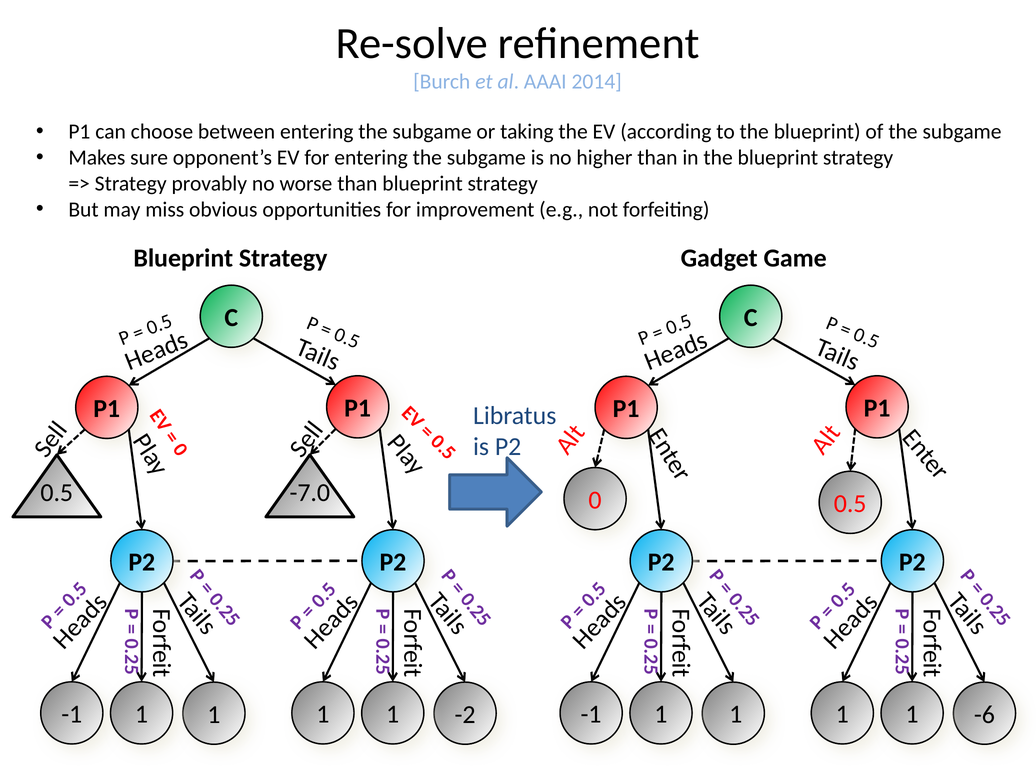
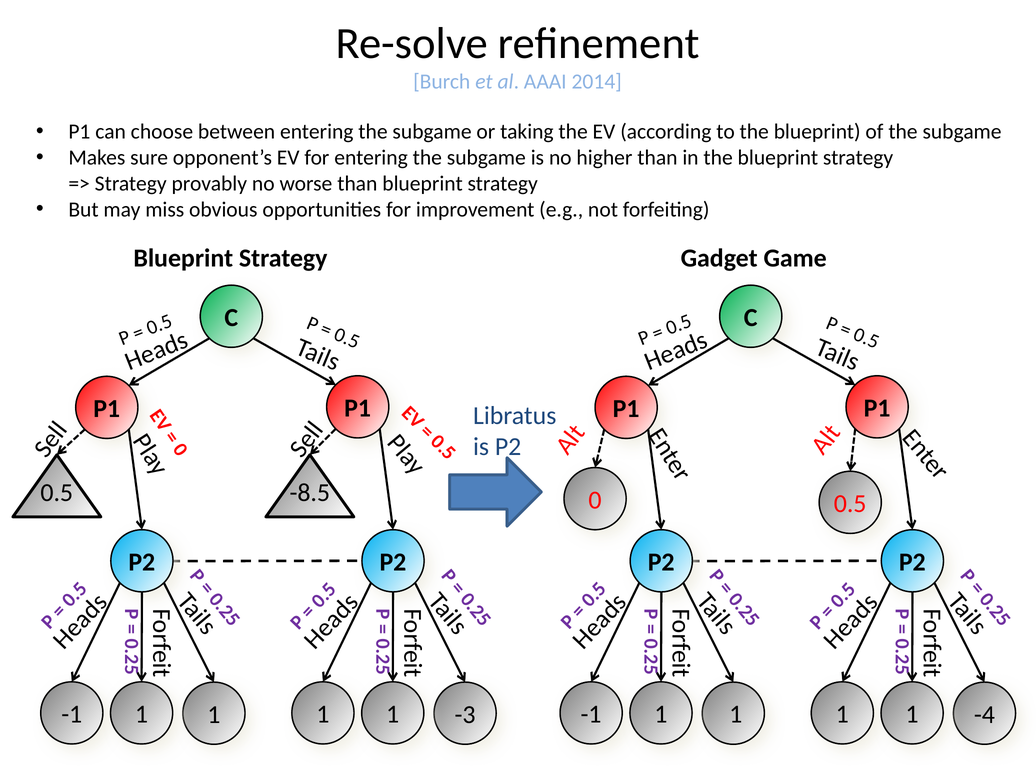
-7.0: -7.0 -> -8.5 (310, 493)
-2: -2 -> -3 (465, 715)
-6: -6 -> -4 (984, 715)
